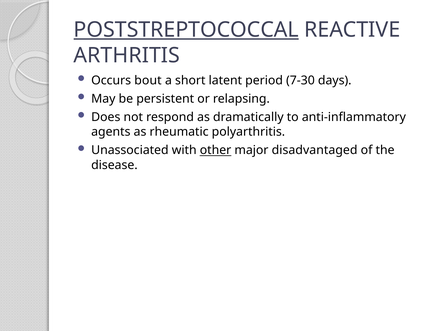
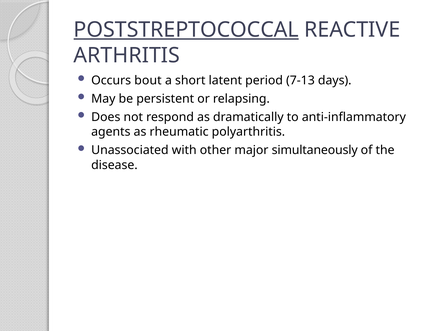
7-30: 7-30 -> 7-13 (300, 80)
other underline: present -> none (216, 150)
disadvantaged: disadvantaged -> simultaneously (315, 150)
